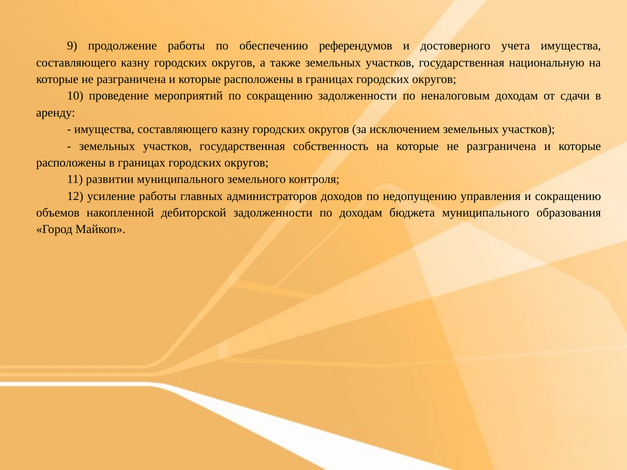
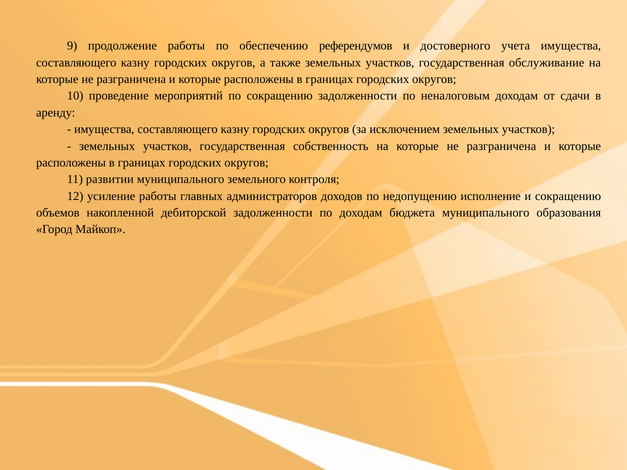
национальную: национальную -> обслуживание (547, 63)
управления: управления -> исполнение (491, 196)
